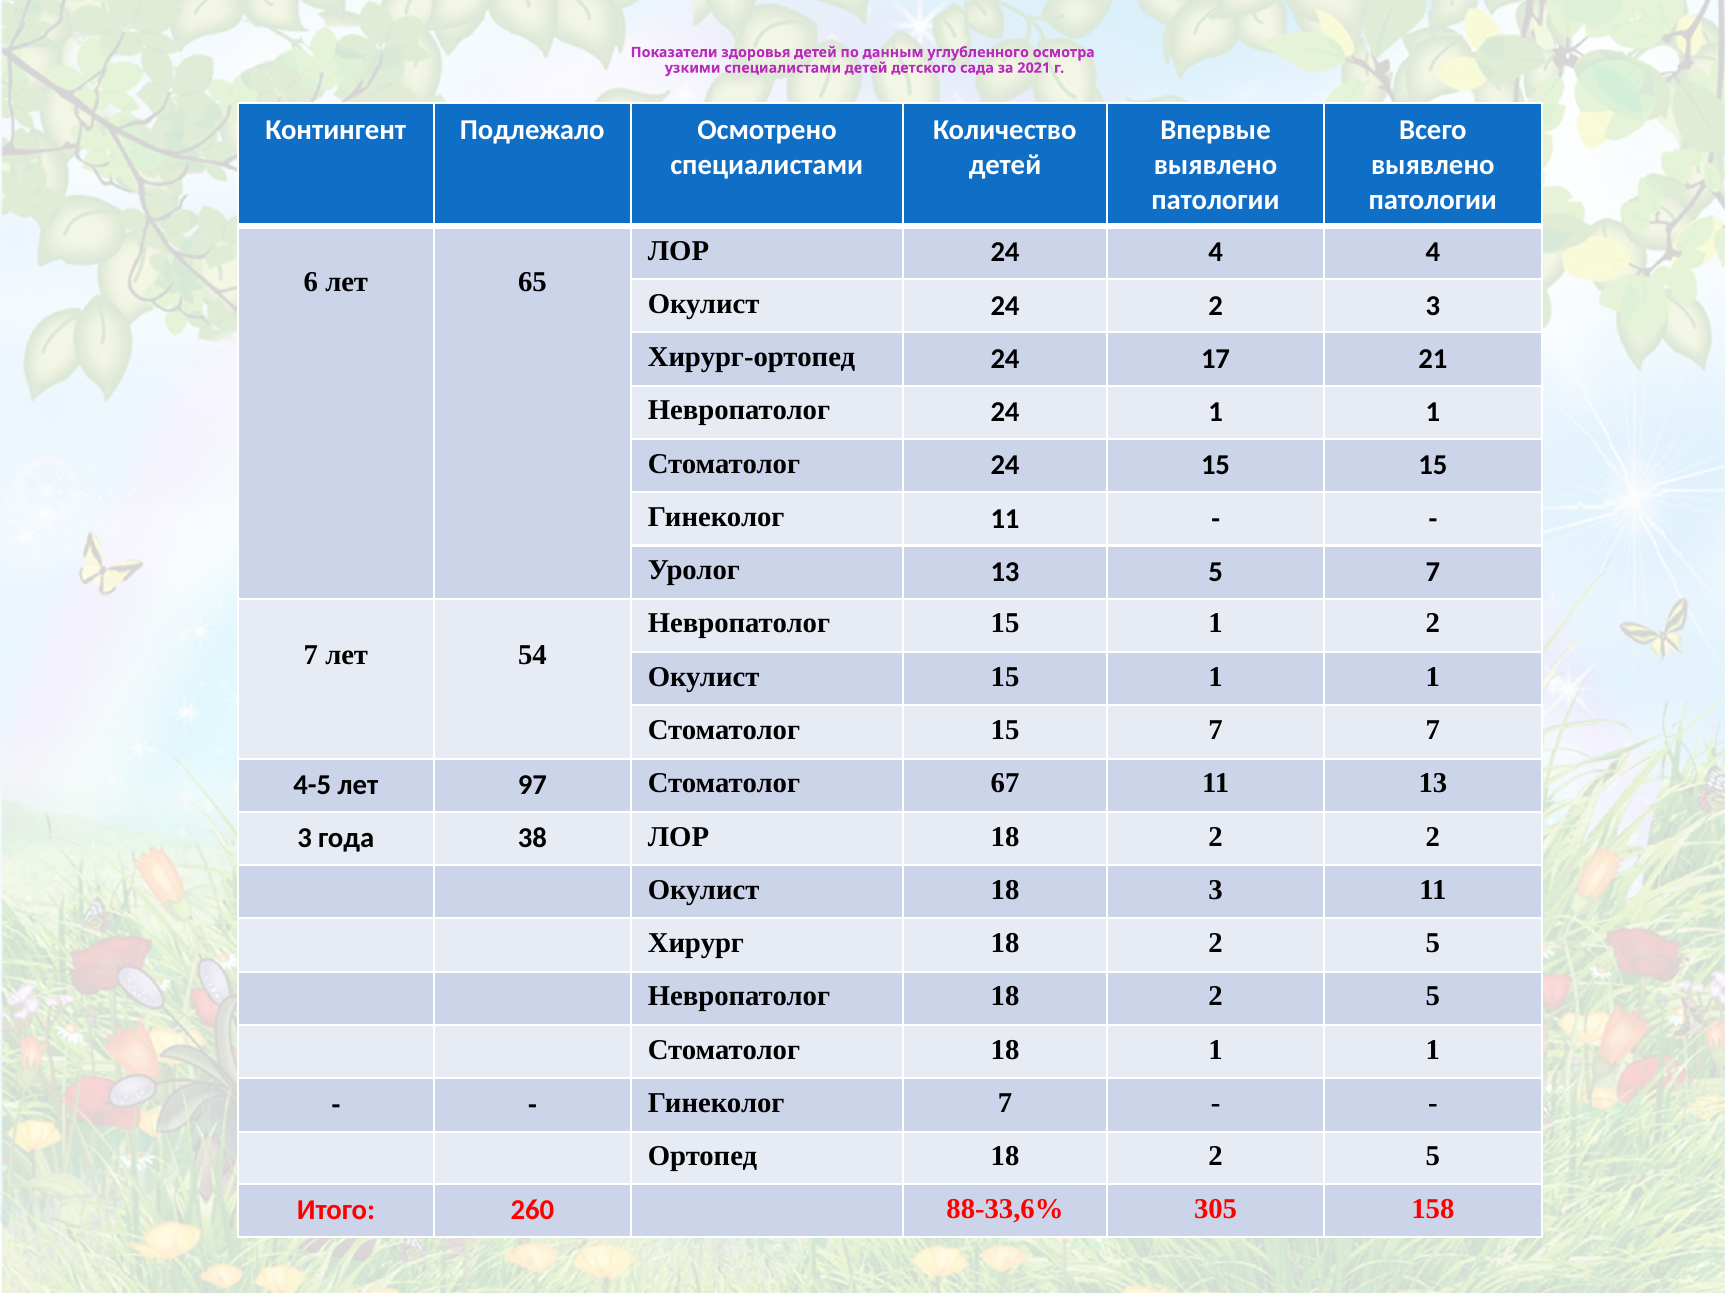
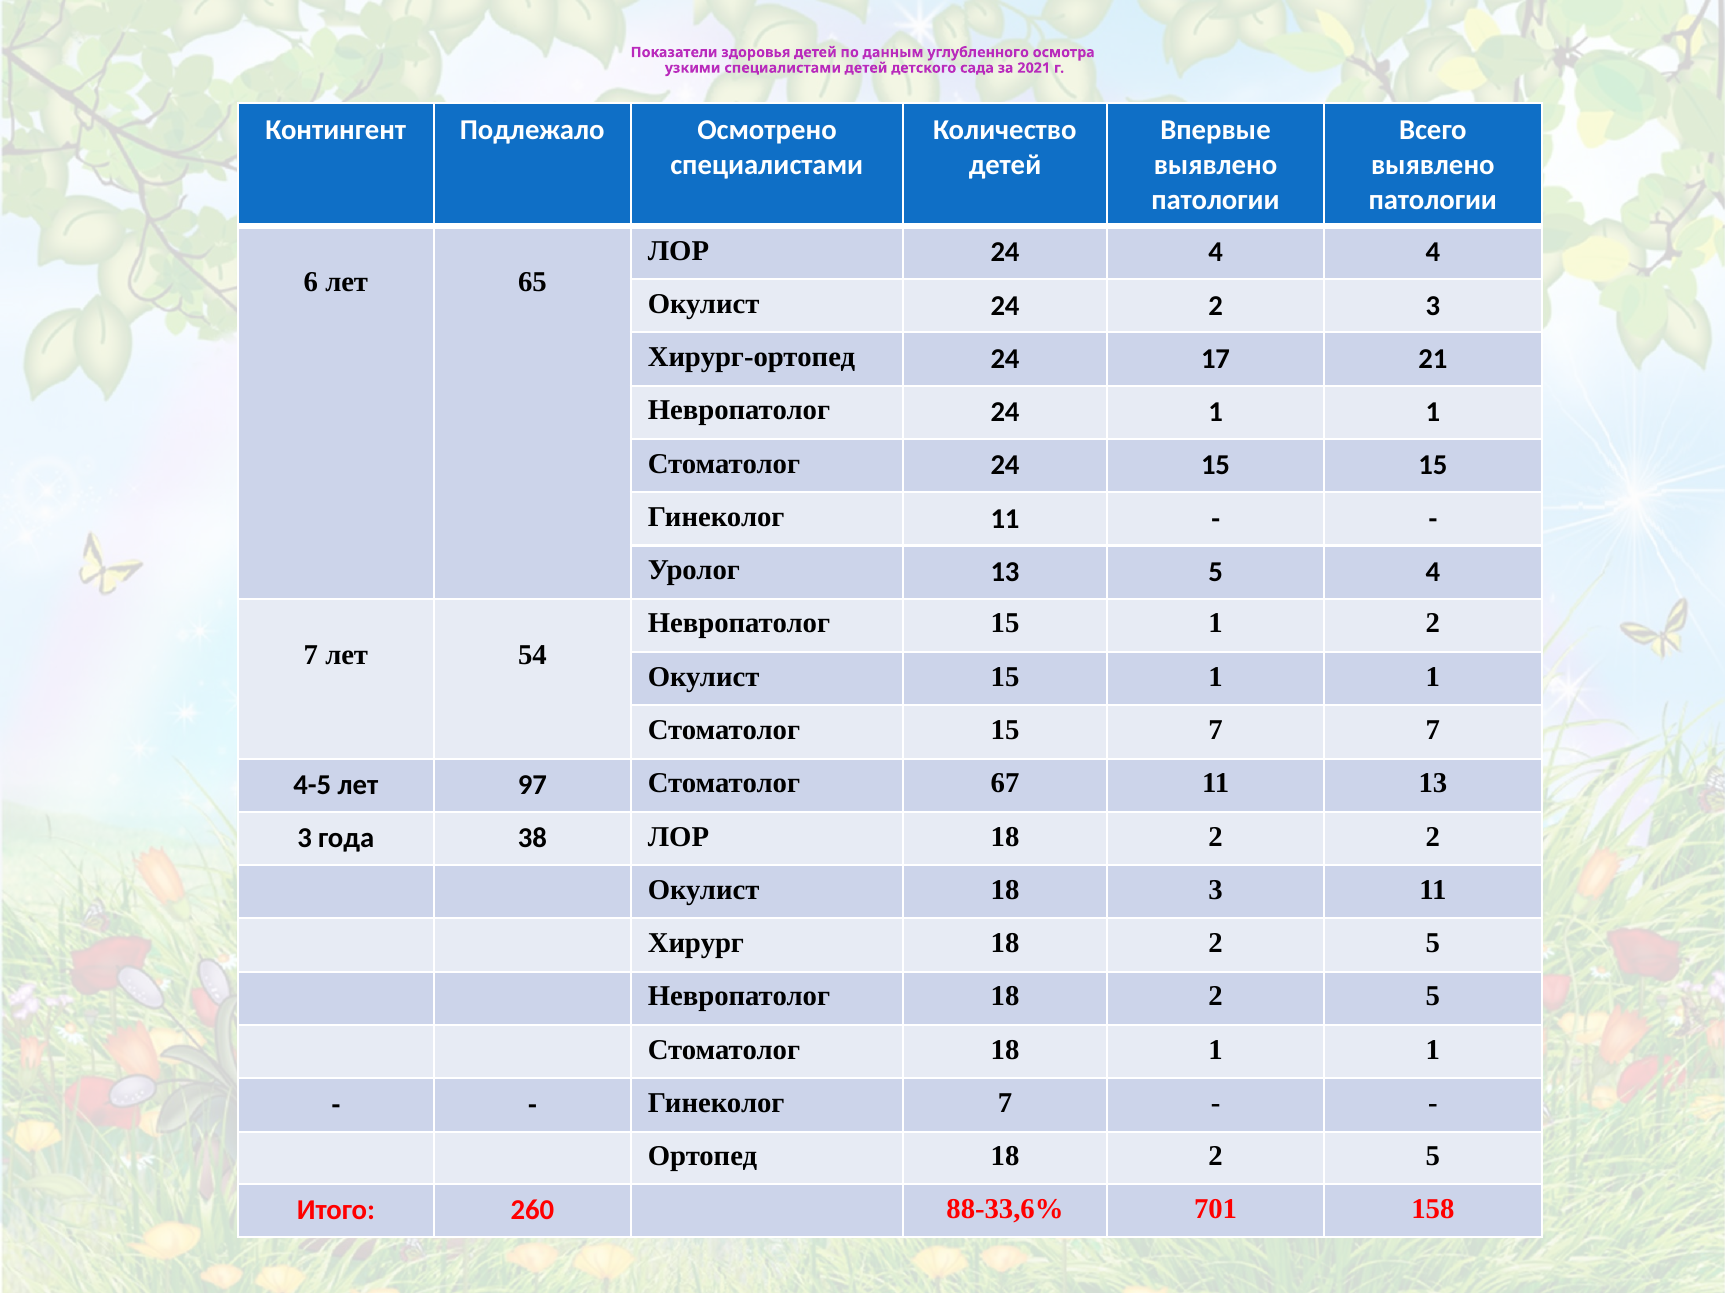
5 7: 7 -> 4 (1433, 572)
305: 305 -> 701 (1216, 1209)
